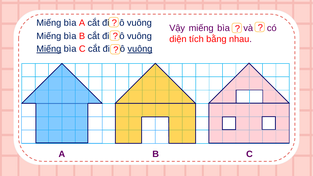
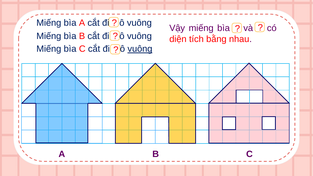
Miếng underline: present -> none (49, 49)
